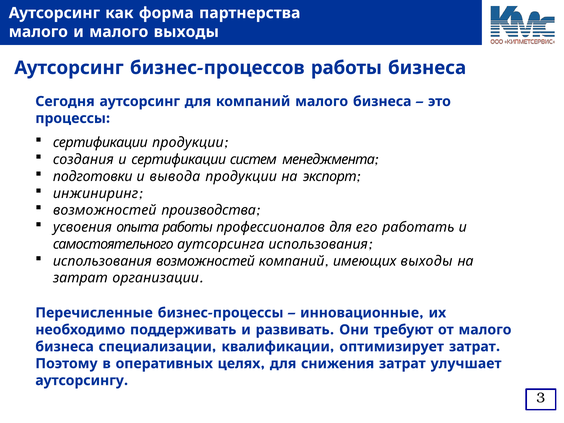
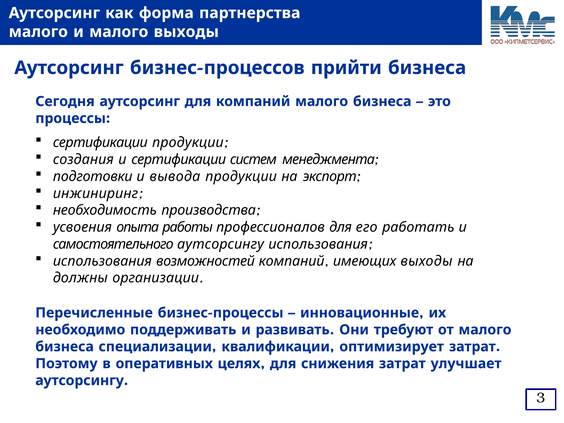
работы: работы -> прийти (346, 68)
возможностей: возможностей -> необходимость (105, 210)
самостоятельного аутсорсинга: аутсорсинга -> аутсорсингу (221, 244)
затрат: затрат -> должны (80, 278)
